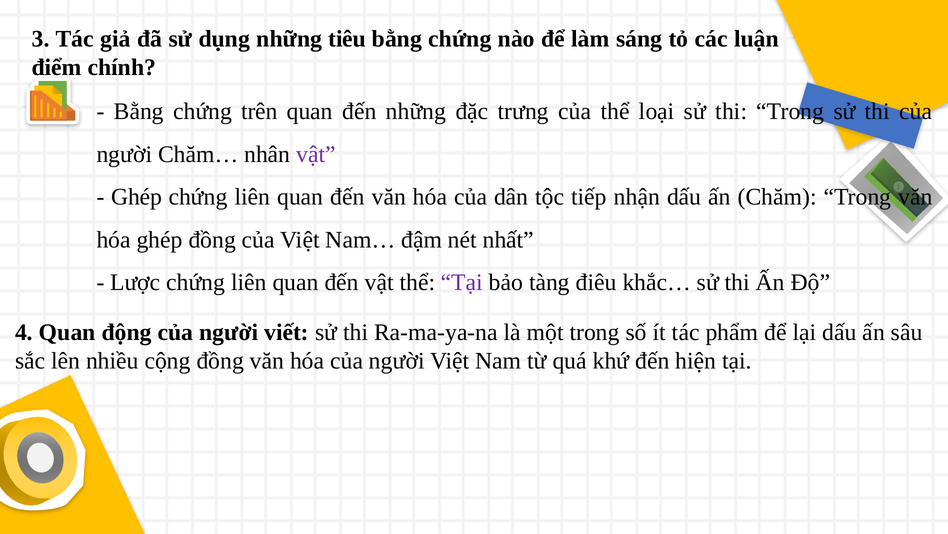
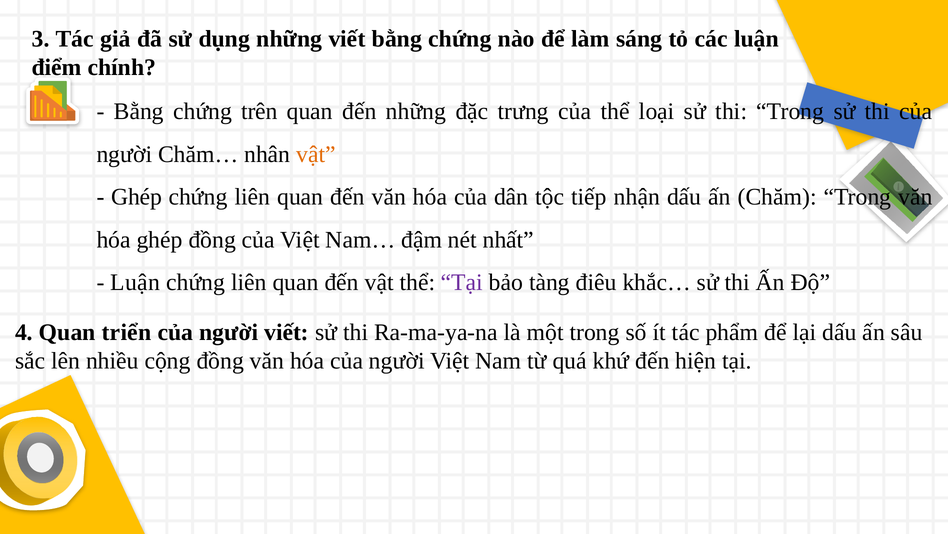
những tiêu: tiêu -> viết (347, 39)
vật colour: purple -> orange (316, 154)
Lược: Lược -> Luận (135, 282)
động: động -> triển (127, 332)
